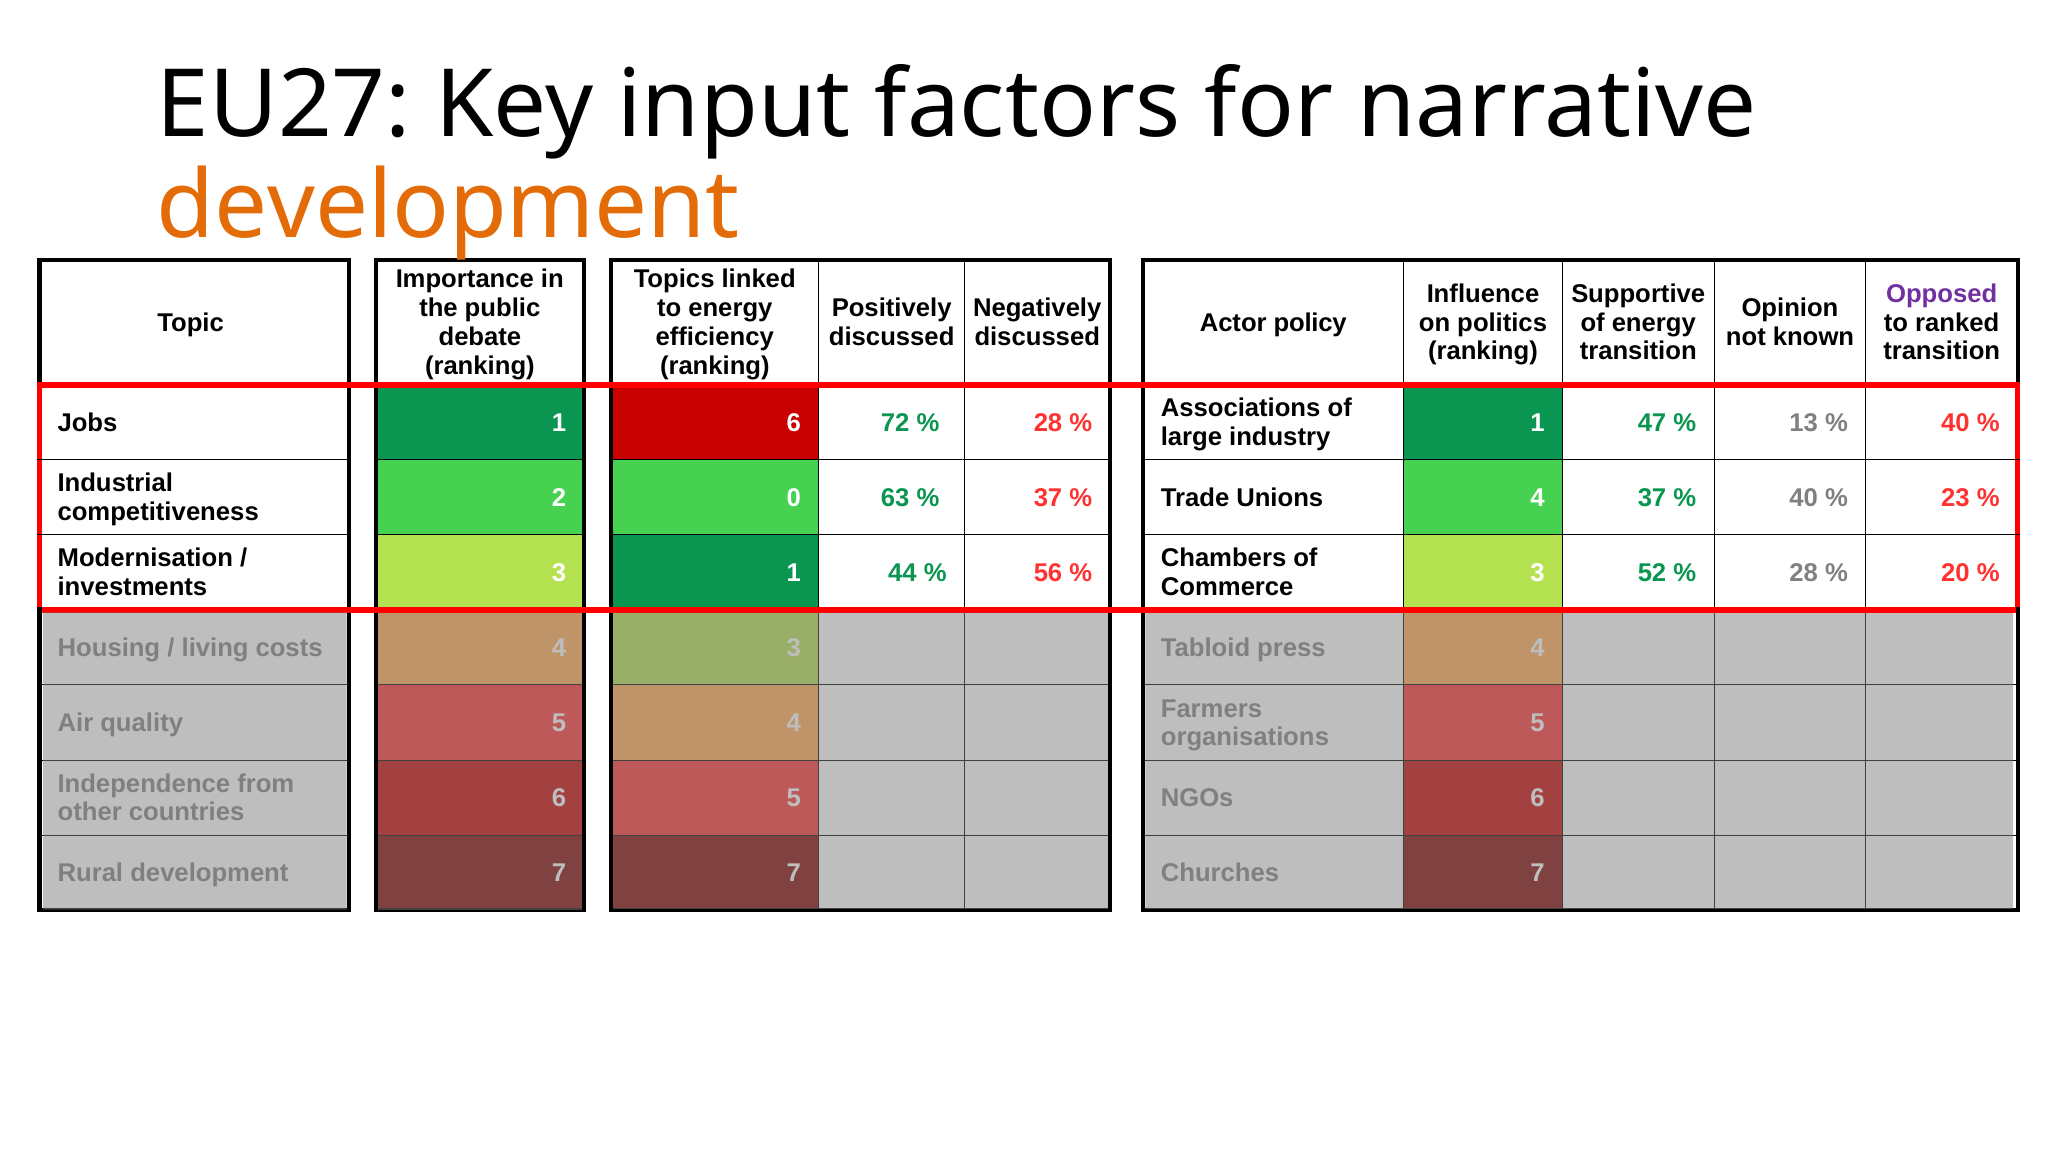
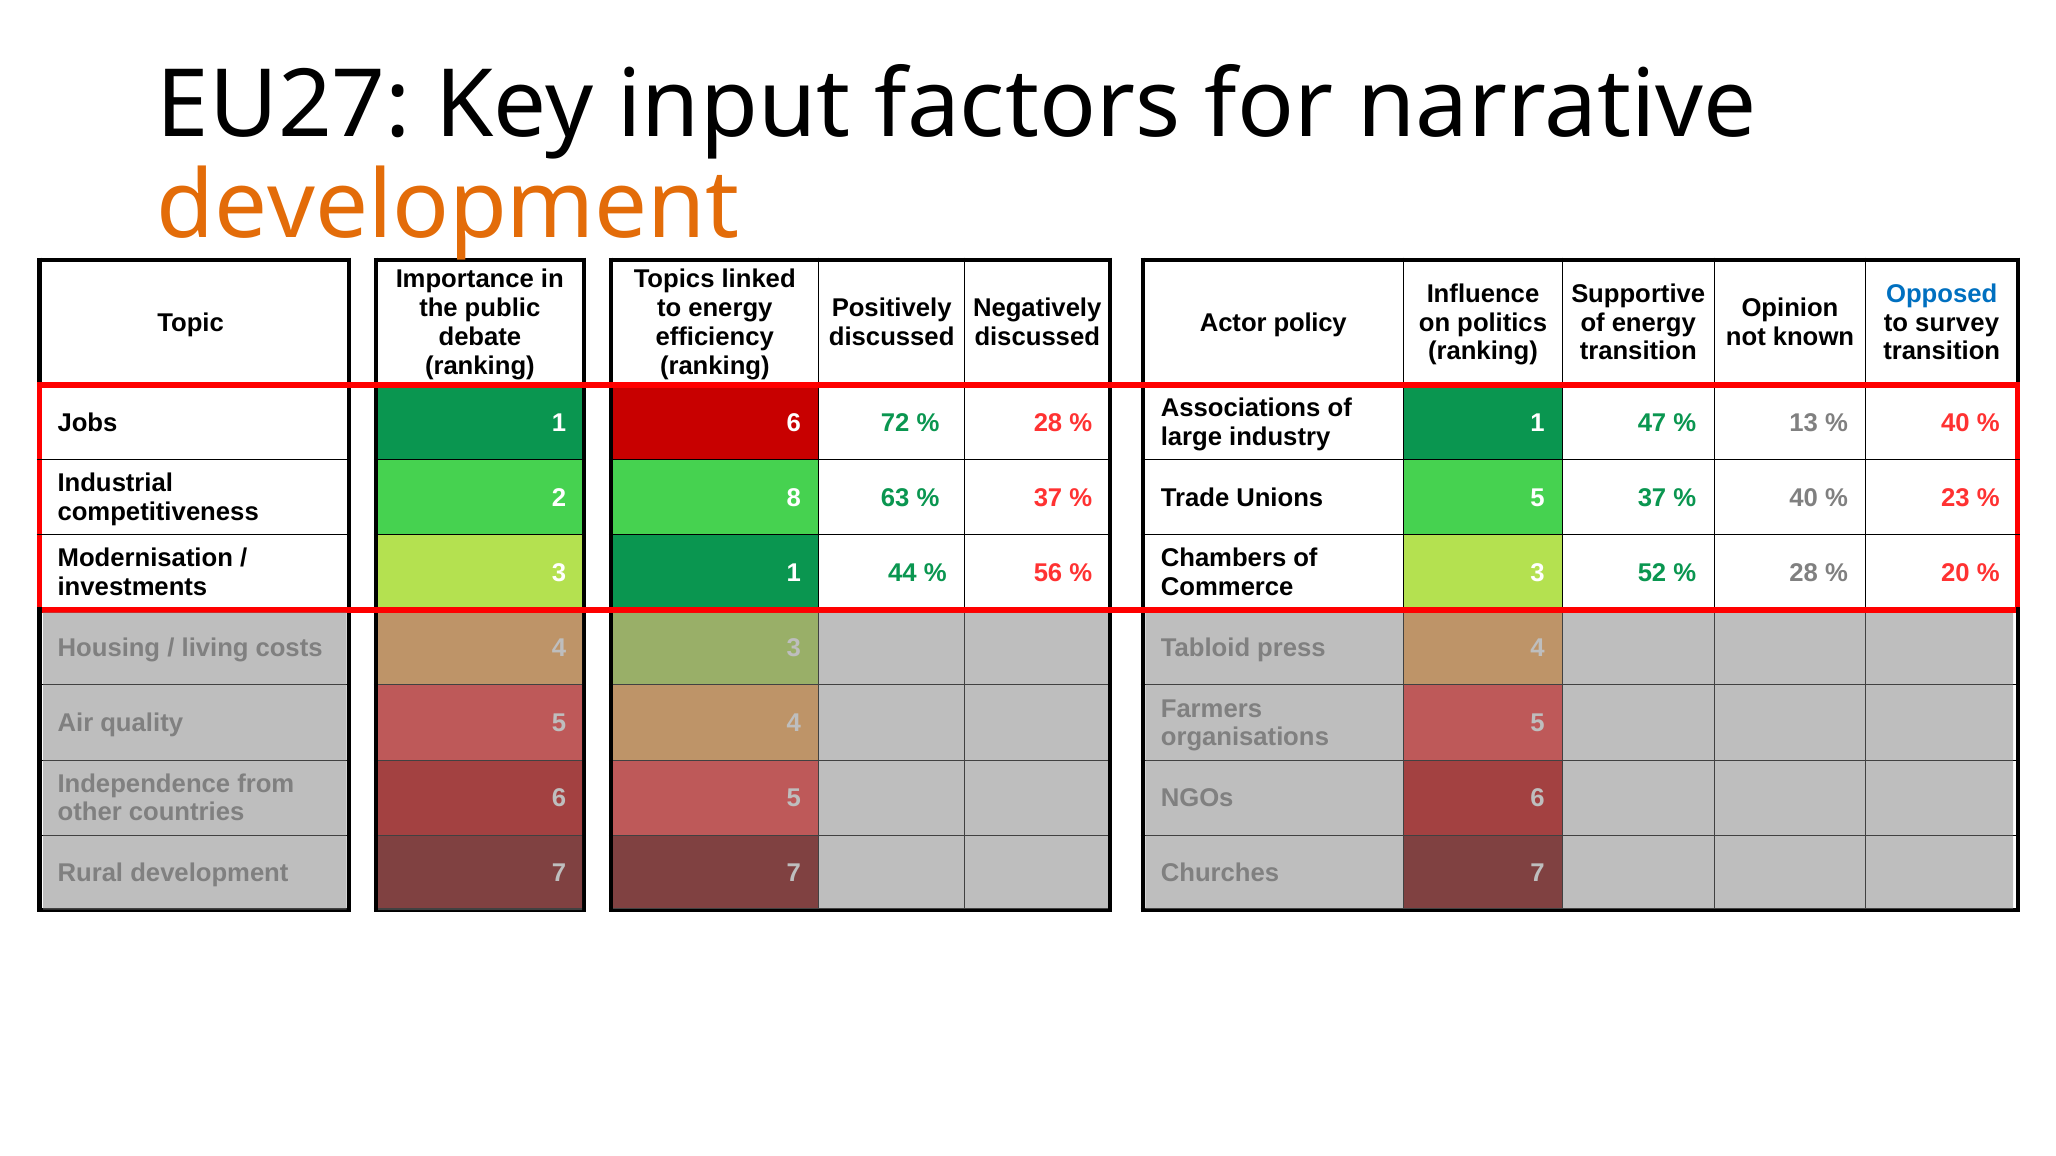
Opposed colour: purple -> blue (1942, 294)
ranked: ranked -> survey (1957, 323)
0: 0 -> 8 (794, 498)
Unions 4: 4 -> 5 (1537, 498)
